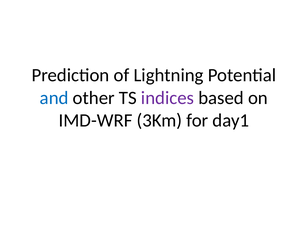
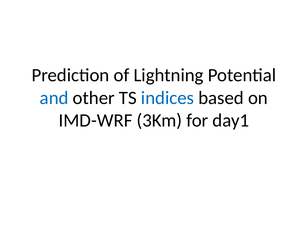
indices colour: purple -> blue (168, 98)
